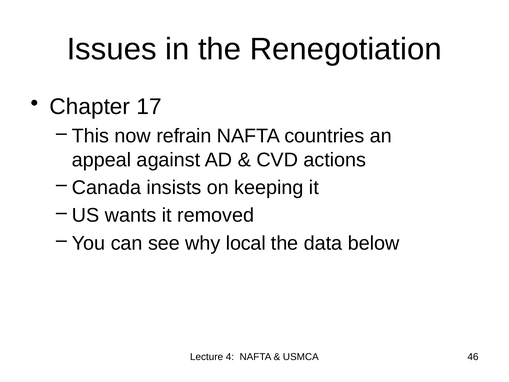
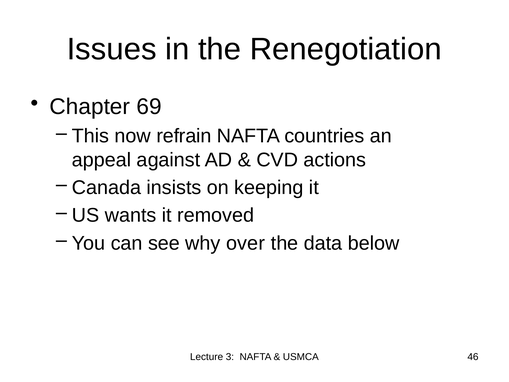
17: 17 -> 69 (149, 107)
local: local -> over (246, 243)
4: 4 -> 3 (230, 357)
